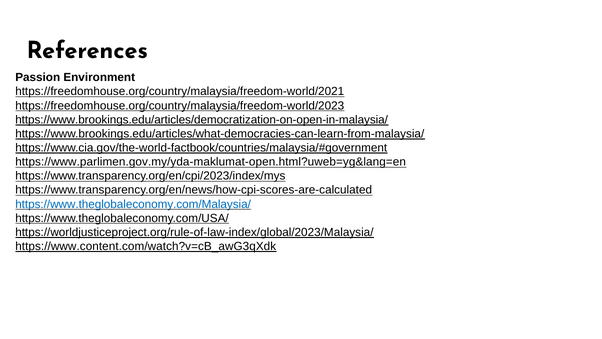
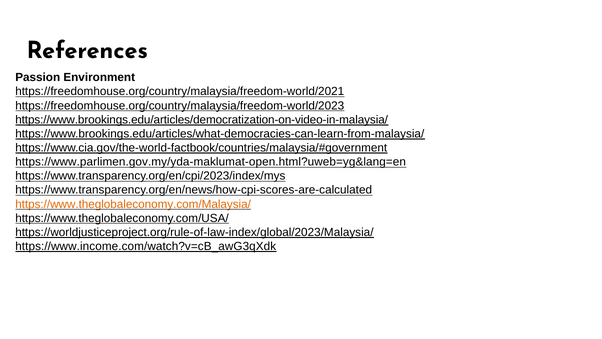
https://www.brookings.edu/articles/democratization-on-open-in-malaysia/: https://www.brookings.edu/articles/democratization-on-open-in-malaysia/ -> https://www.brookings.edu/articles/democratization-on-video-in-malaysia/ (202, 120)
https://www.theglobaleconomy.com/Malaysia/ colour: blue -> orange (133, 204)
https://www.content.com/watch?v=cB_awG3qXdk: https://www.content.com/watch?v=cB_awG3qXdk -> https://www.income.com/watch?v=cB_awG3qXdk (146, 246)
